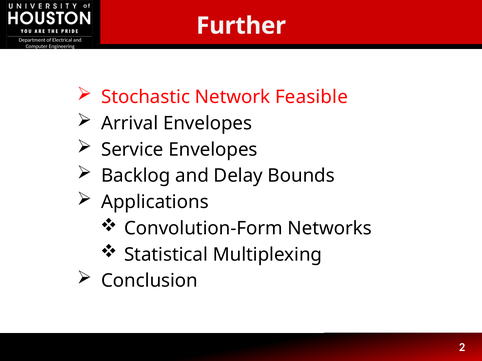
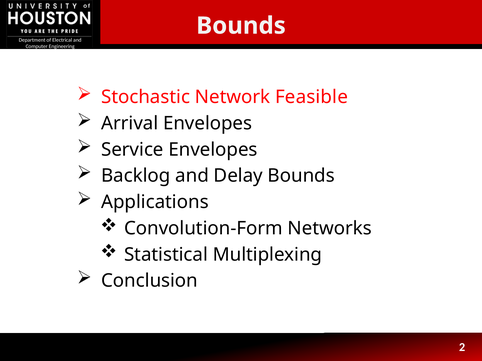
Further: Further -> Bounds (241, 26)
